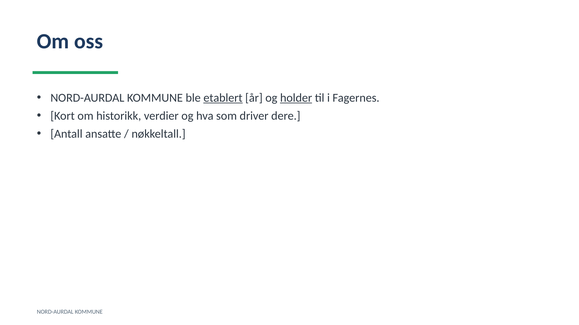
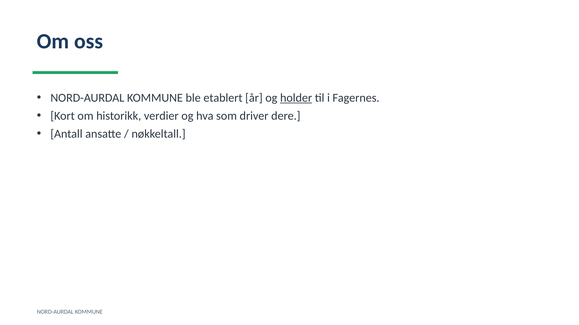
etablert underline: present -> none (223, 98)
